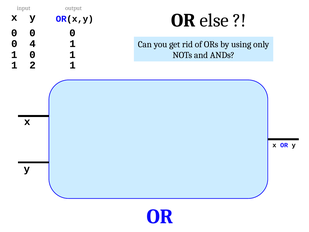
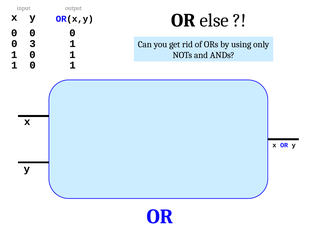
4: 4 -> 3 (33, 44)
2: 2 -> 0 (33, 65)
